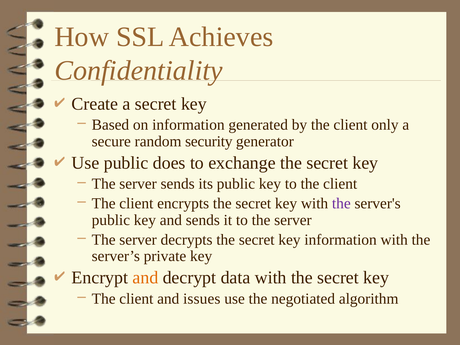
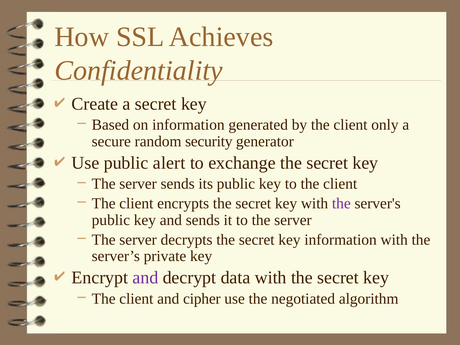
does: does -> alert (169, 163)
and colour: orange -> purple (145, 278)
issues: issues -> cipher (202, 299)
